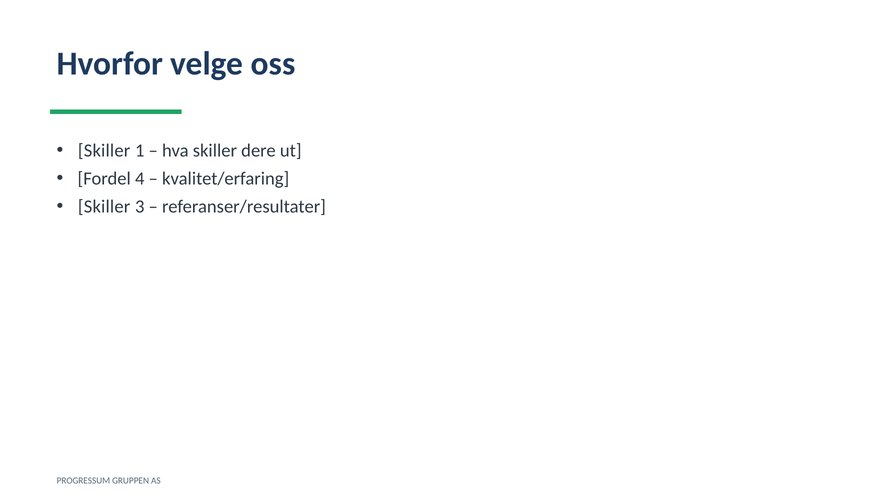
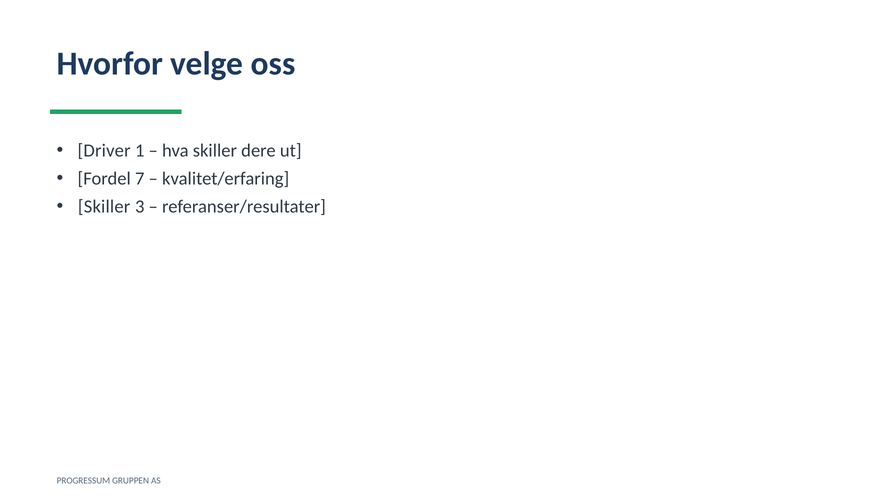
Skiller: Skiller -> Driver (104, 151)
4: 4 -> 7 (140, 179)
